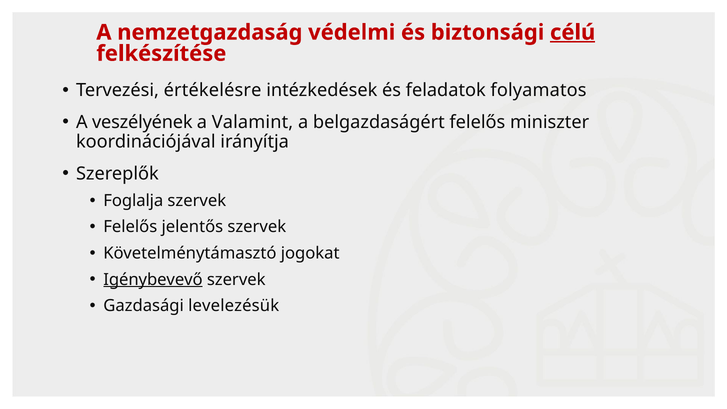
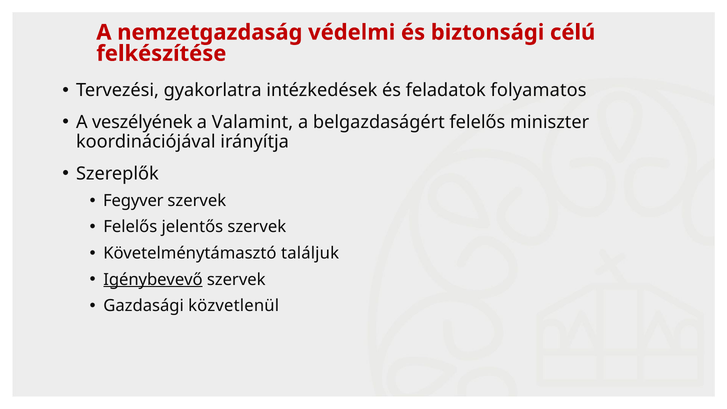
célú underline: present -> none (573, 32)
értékelésre: értékelésre -> gyakorlatra (213, 90)
Foglalja: Foglalja -> Fegyver (133, 201)
jogokat: jogokat -> találjuk (310, 253)
levelezésük: levelezésük -> közvetlenül (234, 306)
